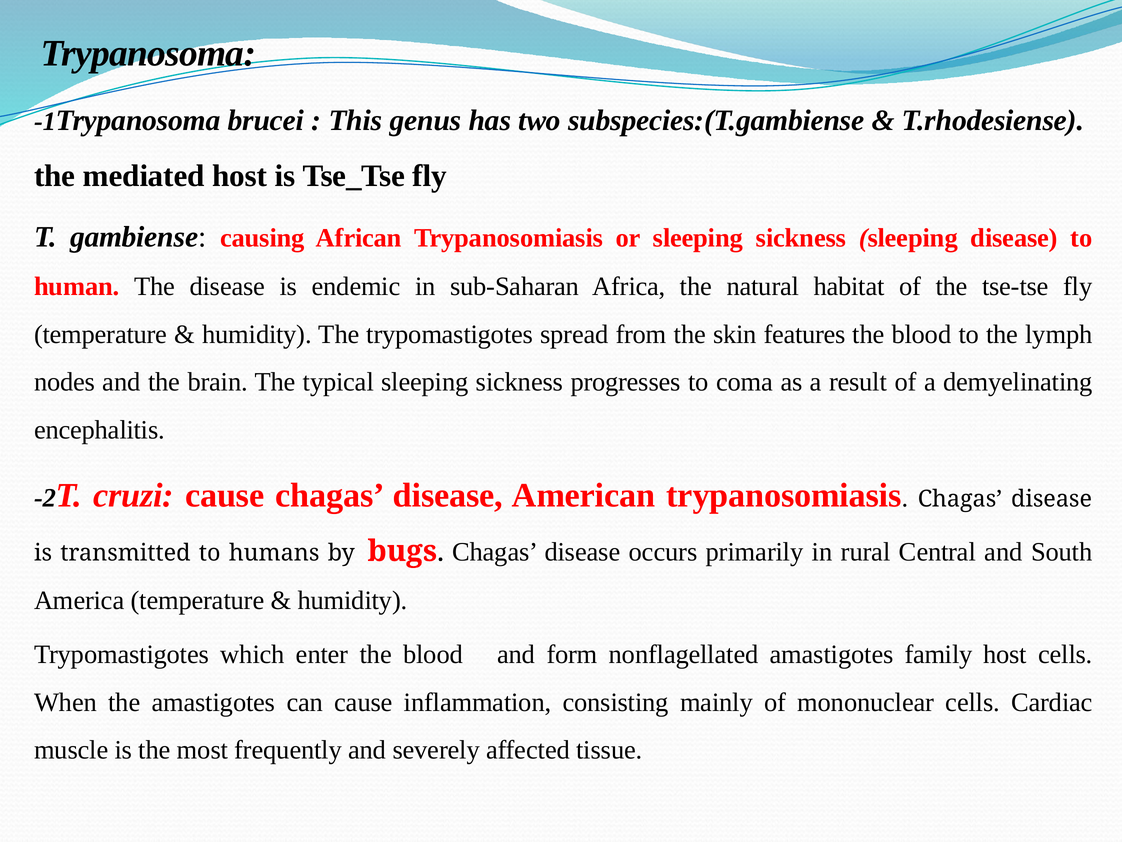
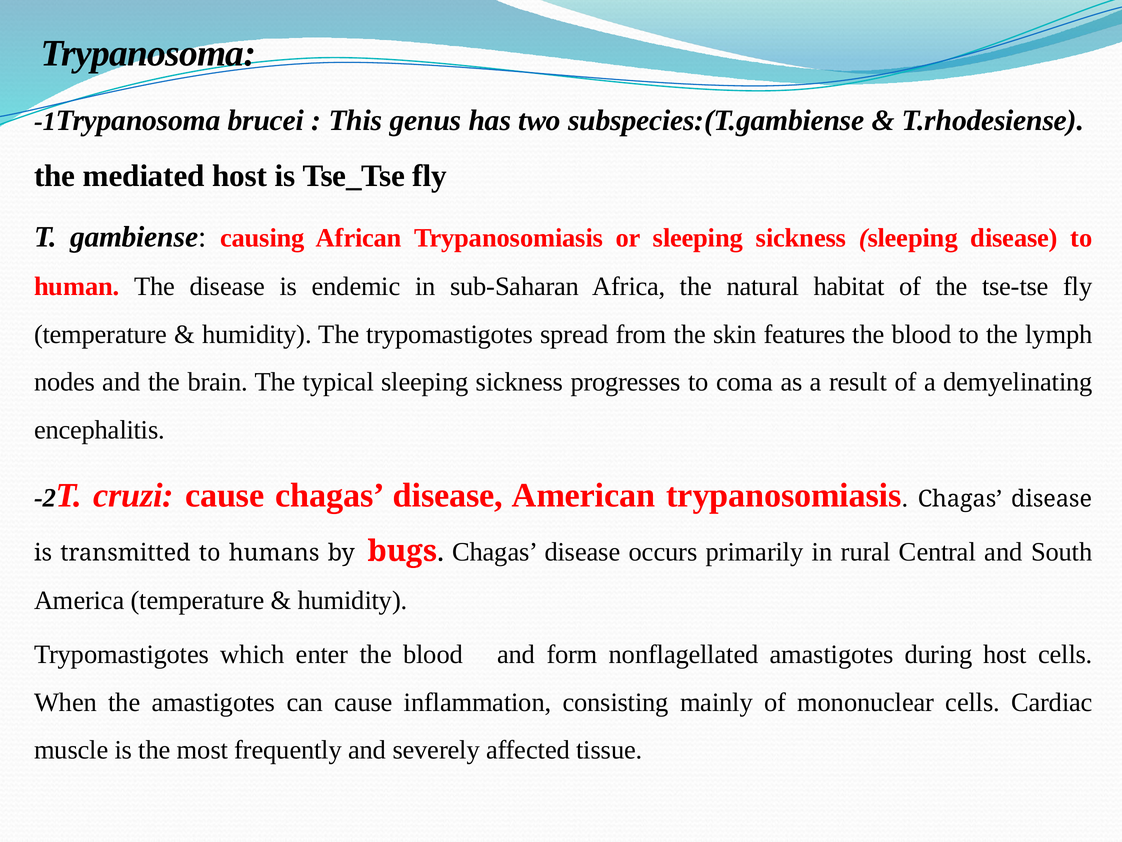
family: family -> during (938, 654)
